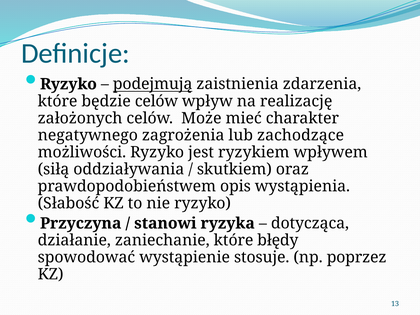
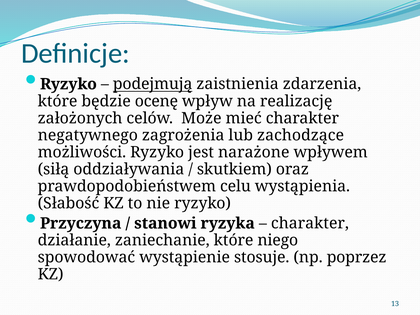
będzie celów: celów -> ocenę (156, 101)
ryzykiem: ryzykiem -> narażone (254, 152)
opis: opis -> celu (235, 186)
dotycząca: dotycząca -> charakter (310, 223)
błędy: błędy -> niego (278, 240)
